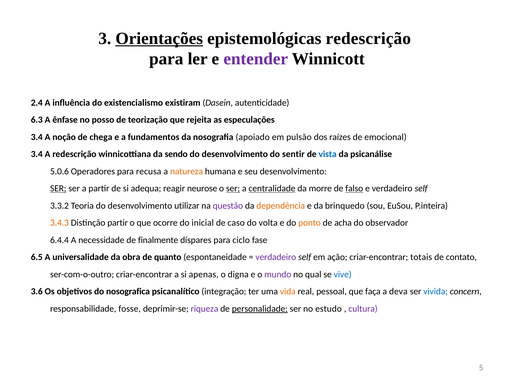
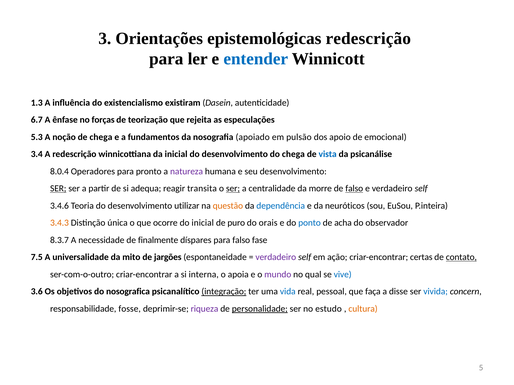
Orientações underline: present -> none (159, 38)
entender colour: purple -> blue (256, 59)
2.4: 2.4 -> 1.3 (37, 103)
6.3: 6.3 -> 6.7 (37, 120)
posso: posso -> forças (103, 120)
3.4: 3.4 -> 5.3 (37, 137)
raízes: raízes -> apoio (340, 137)
da sendo: sendo -> inicial (176, 154)
do sentir: sentir -> chega (293, 154)
5.0.6: 5.0.6 -> 8.0.4 (59, 172)
recusa: recusa -> pronto (149, 172)
natureza colour: orange -> purple (187, 172)
neurose: neurose -> transita (202, 189)
centralidade underline: present -> none (272, 189)
3.3.2: 3.3.2 -> 3.4.6 (59, 206)
questão colour: purple -> orange (228, 206)
dependência colour: orange -> blue (281, 206)
brinquedo: brinquedo -> neuróticos (345, 206)
Distinção partir: partir -> única (118, 223)
caso: caso -> puro (236, 223)
volta: volta -> orais (268, 223)
ponto colour: orange -> blue (310, 223)
6.4.4: 6.4.4 -> 8.3.7 (59, 240)
para ciclo: ciclo -> falso (241, 240)
6.5: 6.5 -> 7.5 (37, 258)
obra: obra -> mito (131, 258)
quanto: quanto -> jargões (168, 258)
totais: totais -> certas (421, 258)
contato underline: none -> present (461, 258)
apenas: apenas -> interna (204, 275)
digna: digna -> apoia (238, 275)
integração underline: none -> present (224, 292)
vida colour: orange -> blue (288, 292)
deva: deva -> disse (398, 292)
cultura colour: purple -> orange (363, 309)
